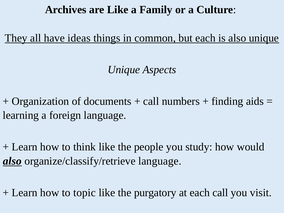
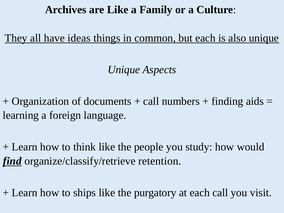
also: also -> find (12, 161)
organize/classify/retrieve language: language -> retention (160, 161)
topic: topic -> ships (85, 193)
